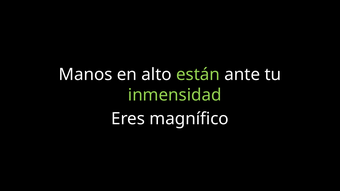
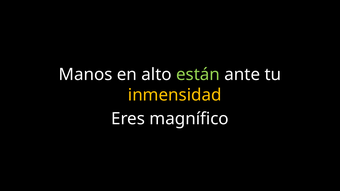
inmensidad colour: light green -> yellow (175, 95)
